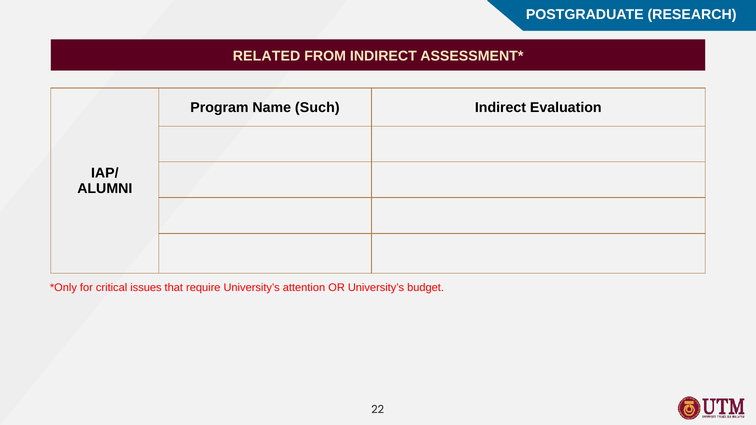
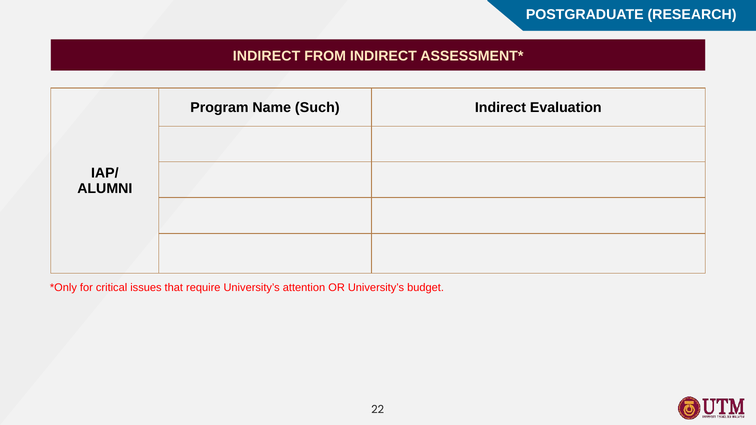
RELATED: RELATED -> INDIRECT (267, 56)
